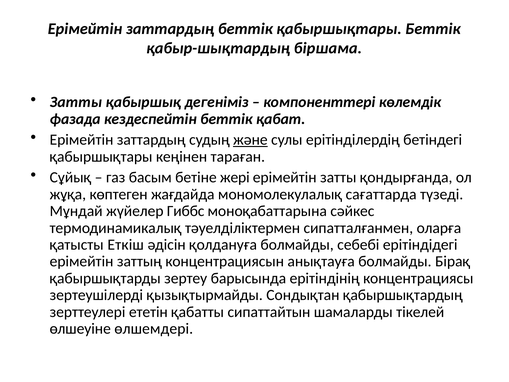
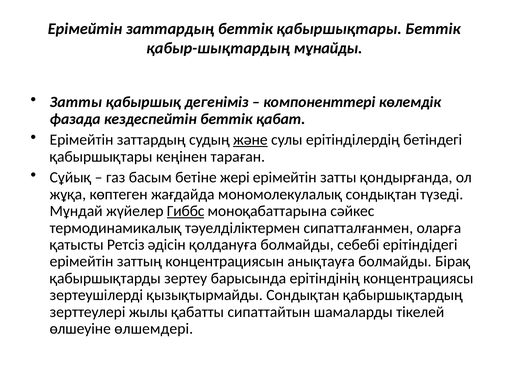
біршама: біршама -> мұнайды (328, 48)
мономолекулалық сағаттарда: сағаттарда -> сондықтан (381, 194)
Гиббс underline: none -> present (186, 211)
Еткіш: Еткіш -> Ретсіз (126, 245)
ететін: ететін -> жылы (148, 312)
